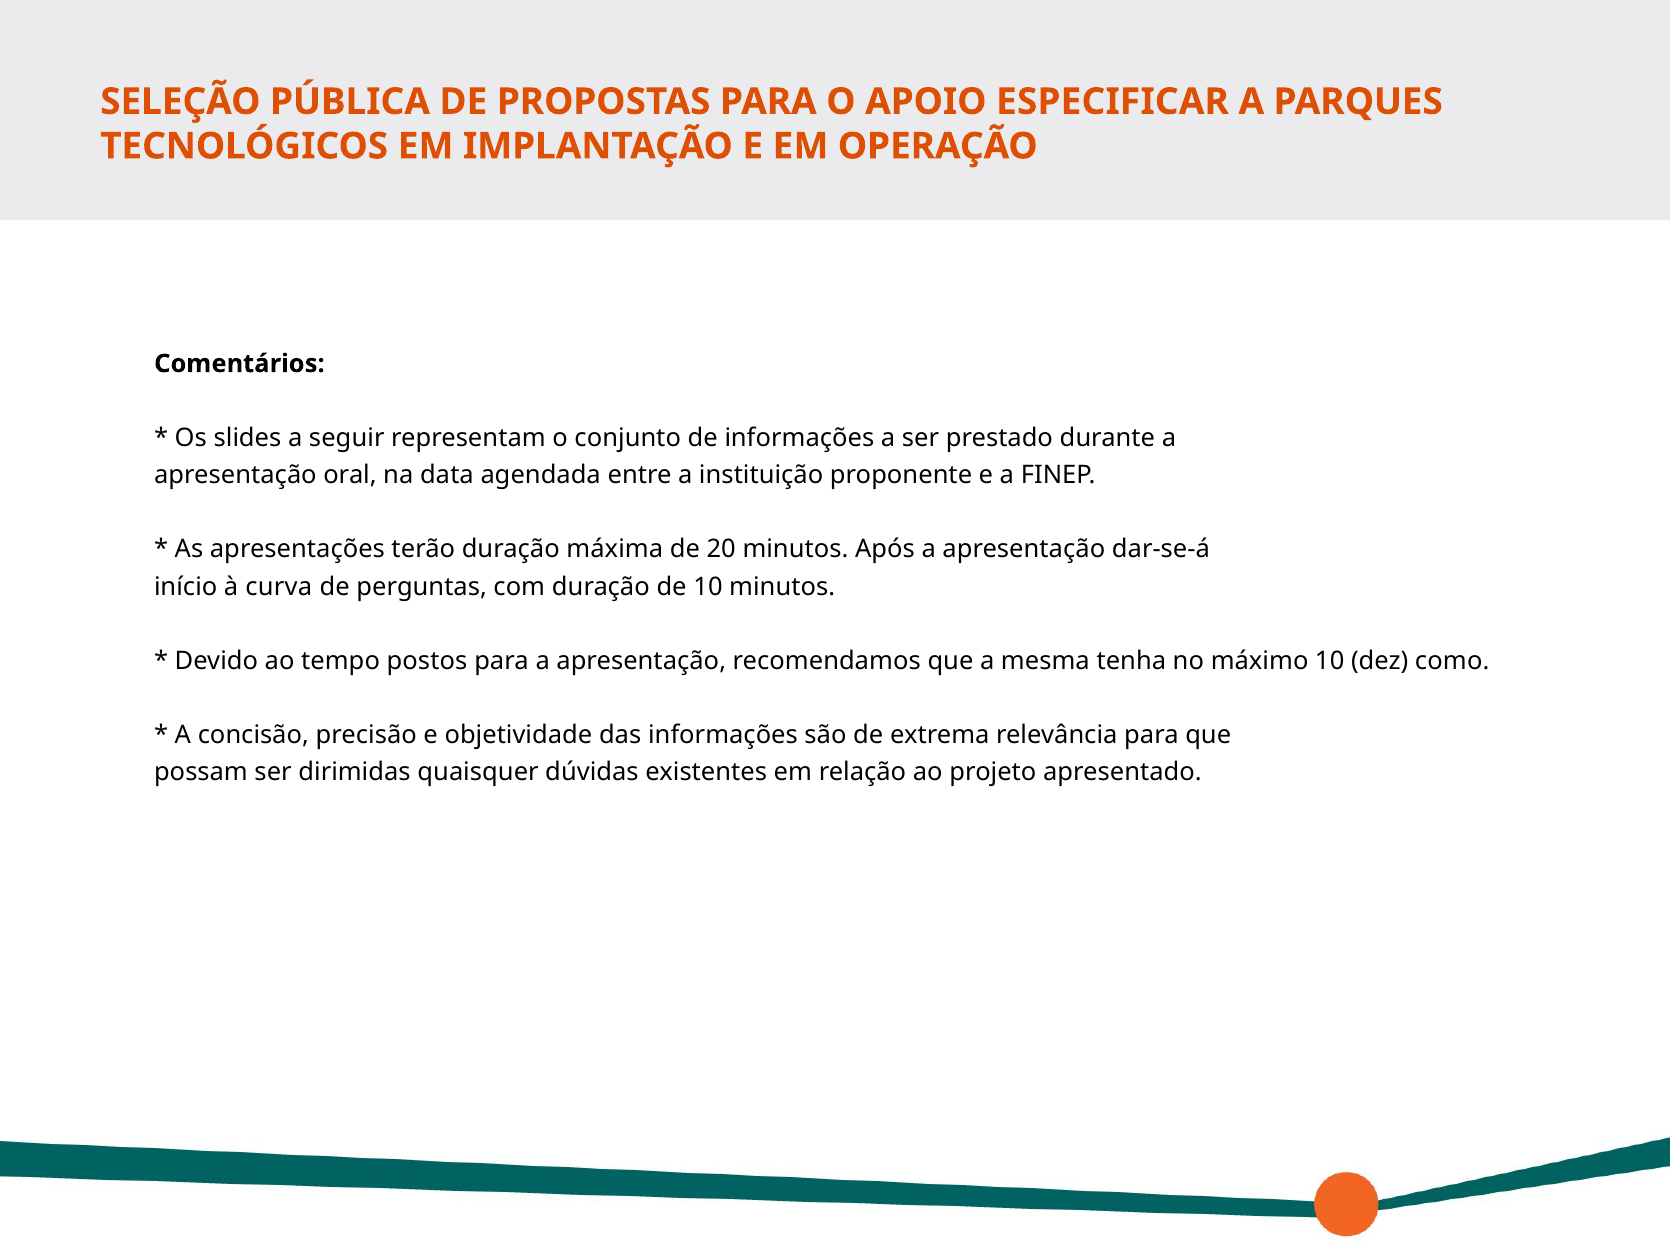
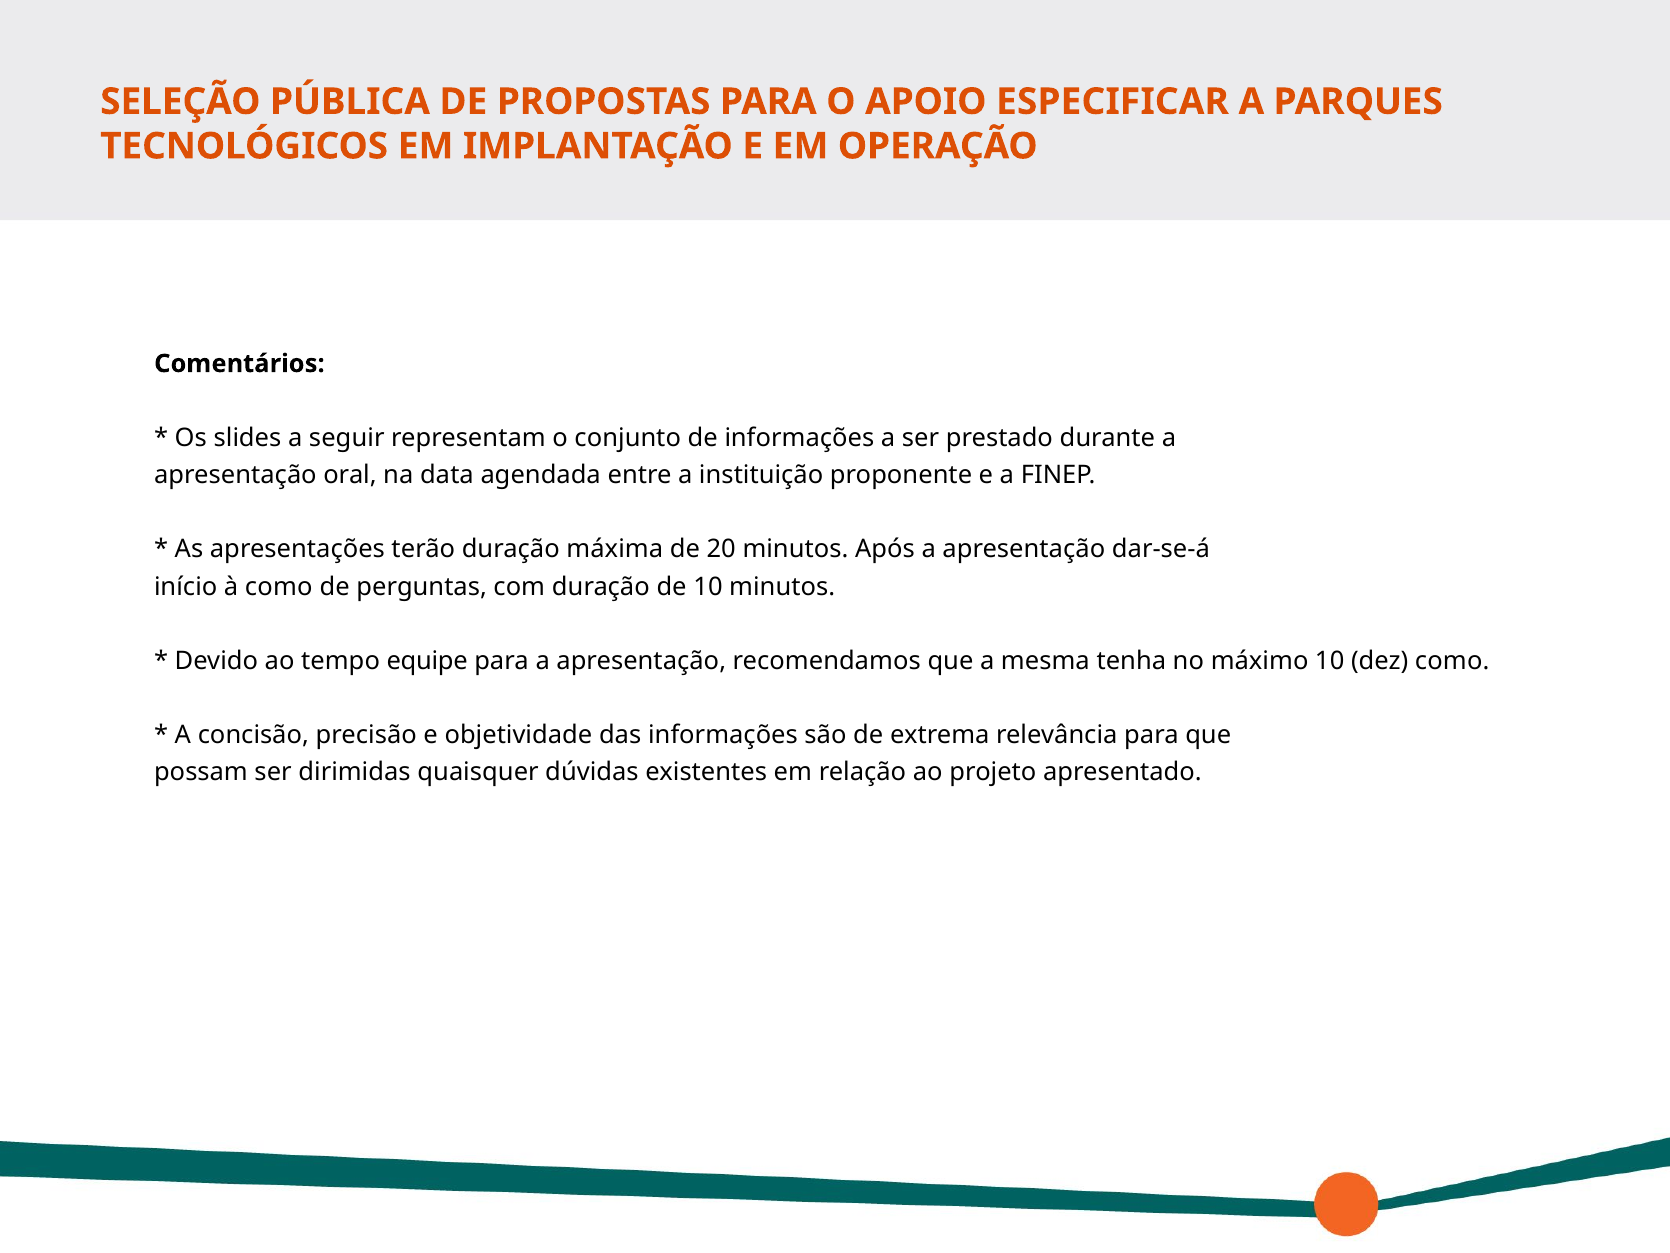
à curva: curva -> como (279, 586)
postos: postos -> equipe (427, 661)
